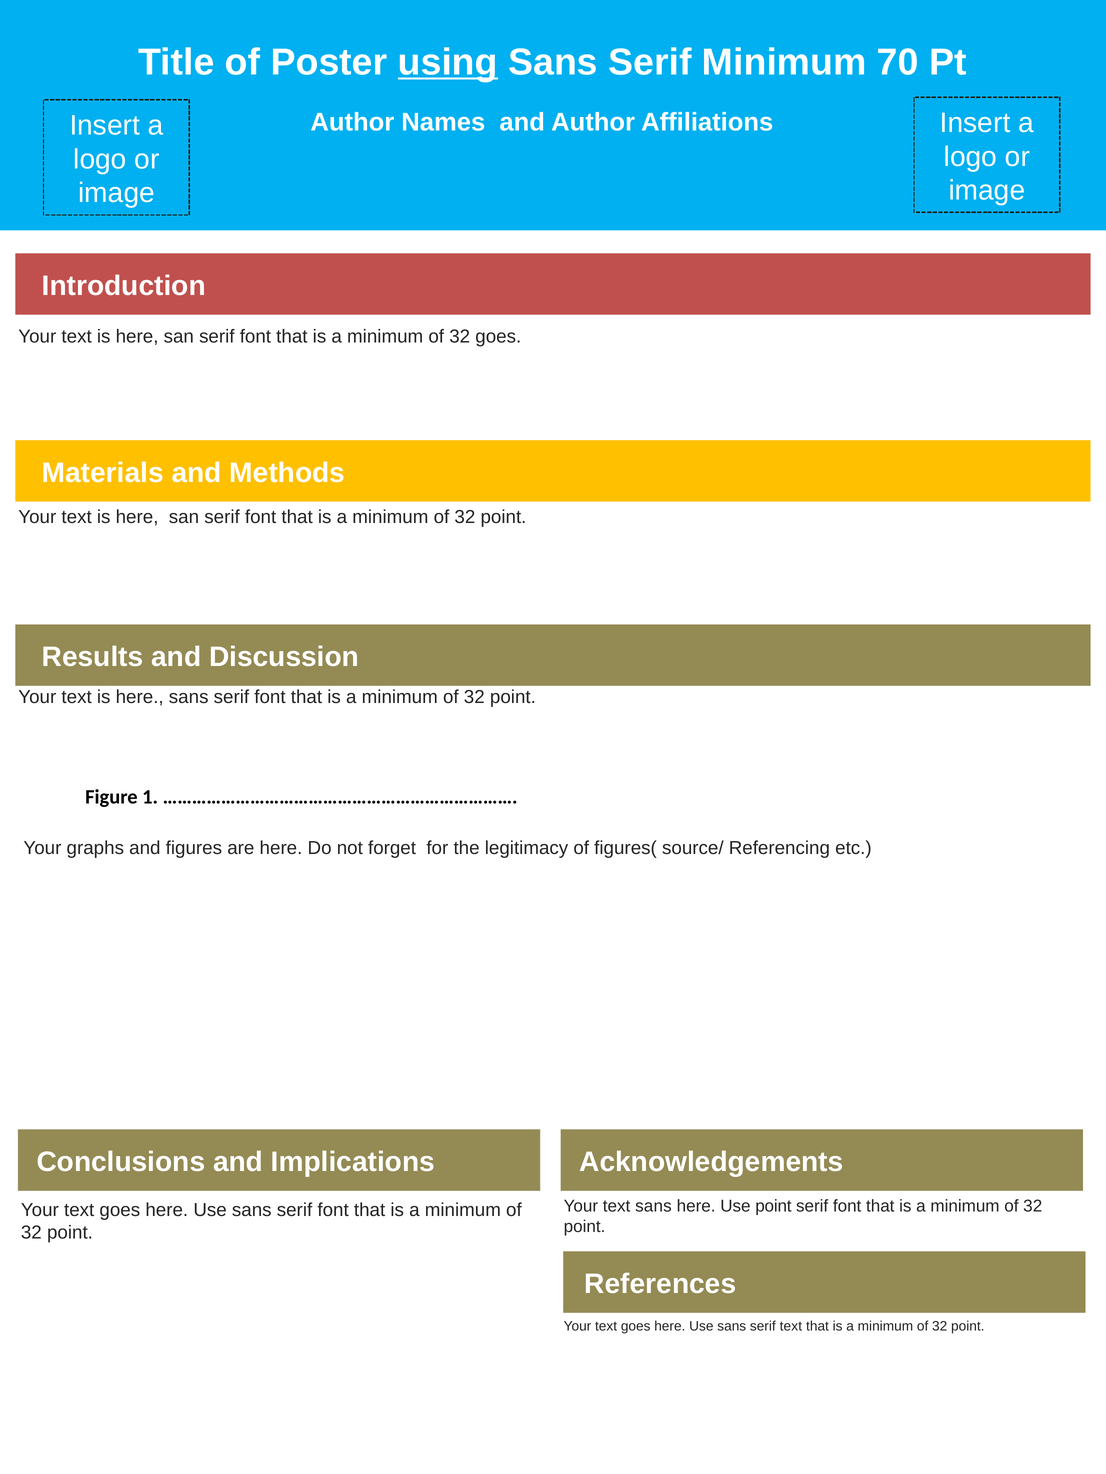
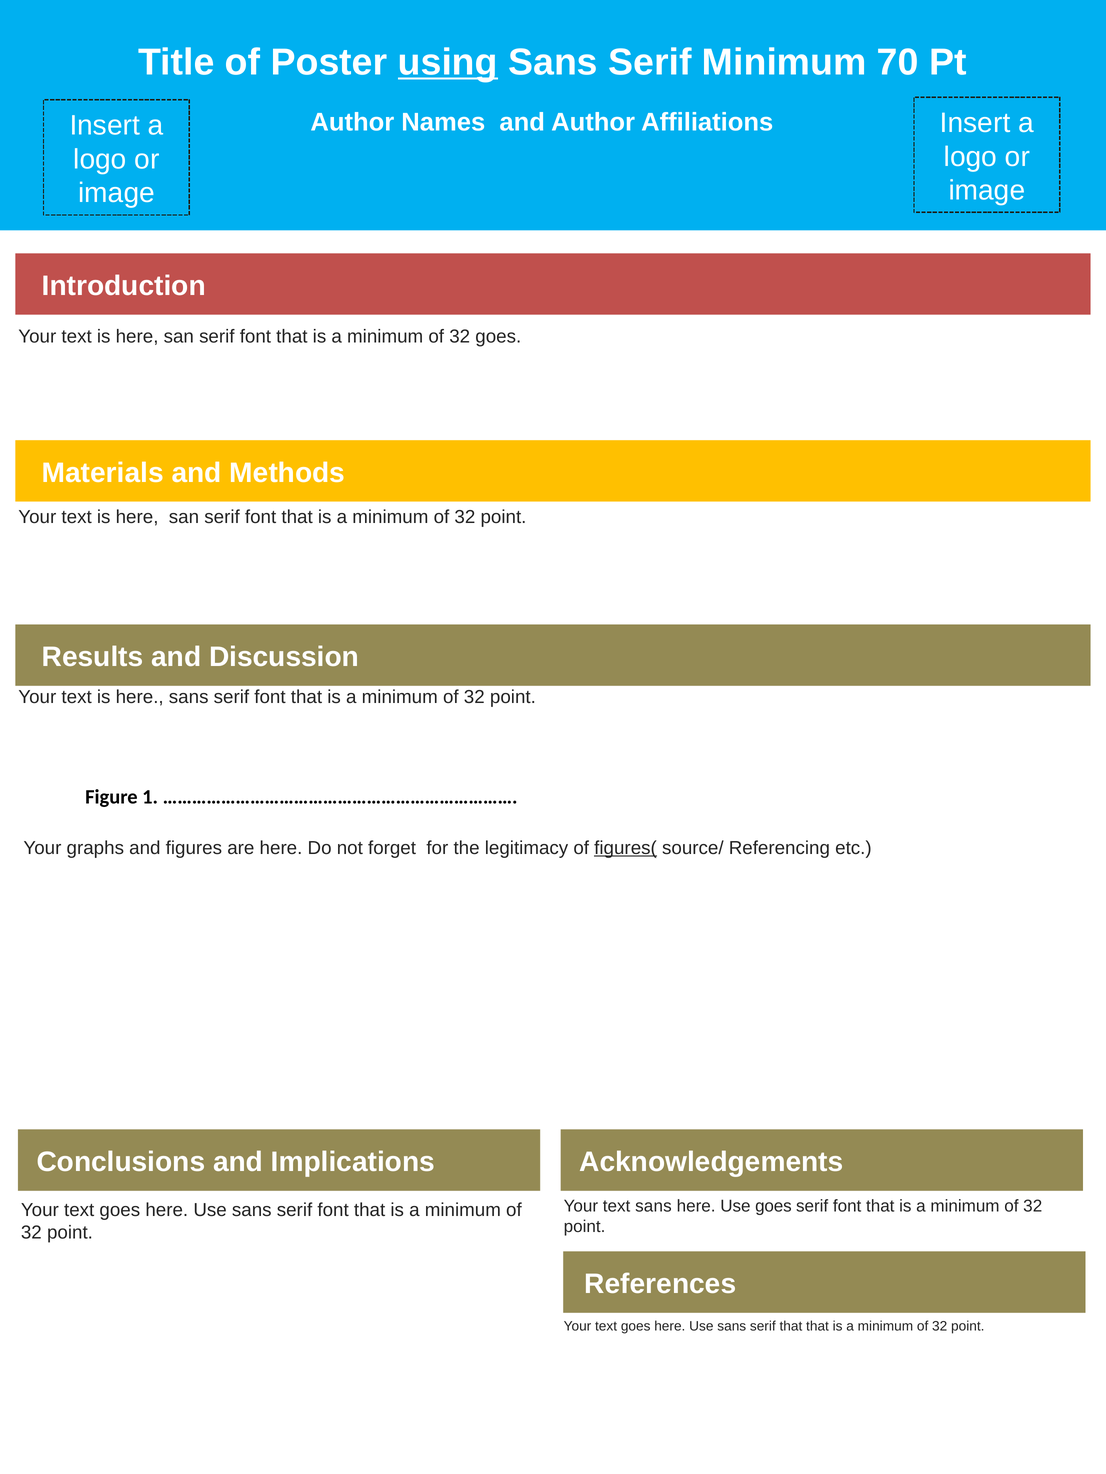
figures( underline: none -> present (626, 848)
Use point: point -> goes (773, 1207)
serif text: text -> that (791, 1327)
